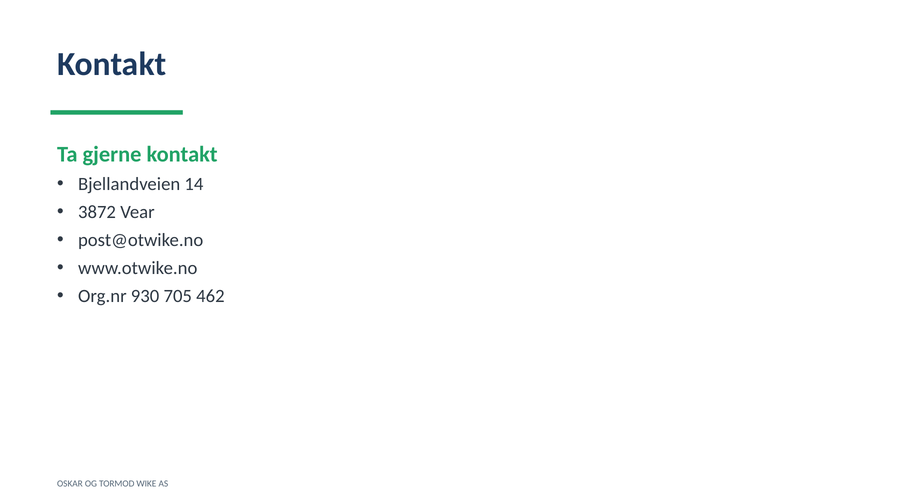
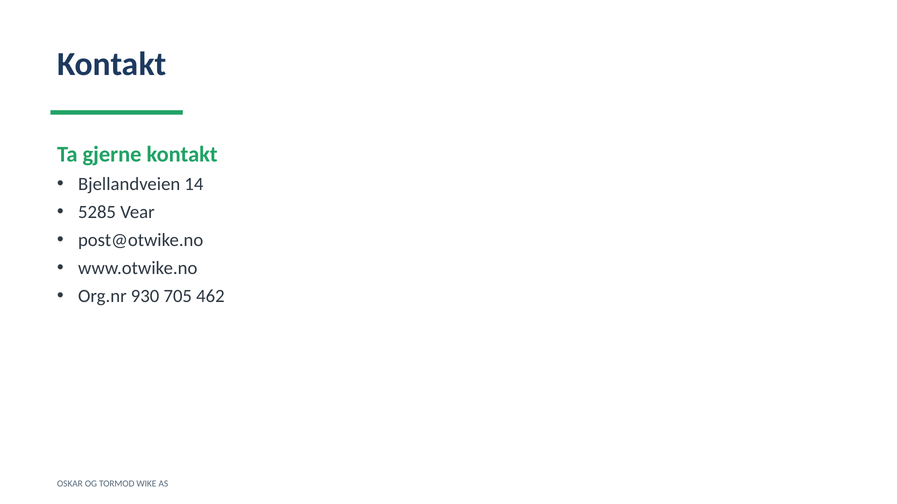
3872: 3872 -> 5285 (97, 212)
